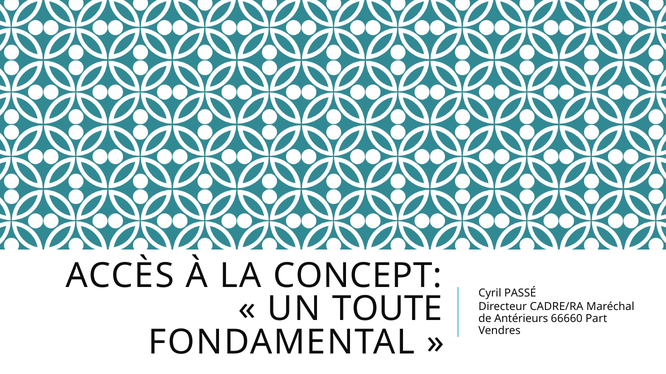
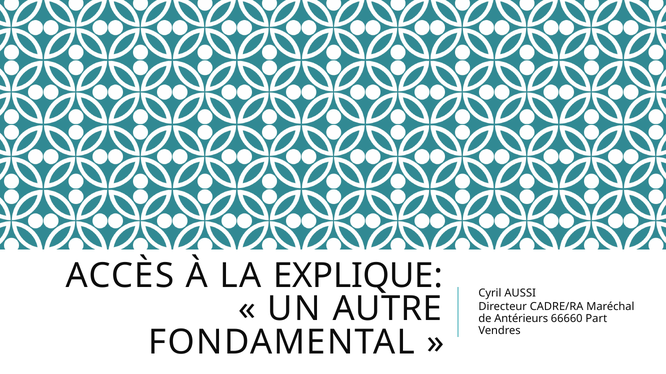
CONCEPT: CONCEPT -> EXPLIQUE (358, 276)
PASSÉ: PASSÉ -> AUSSI (520, 294)
TOUTE: TOUTE -> AUTRE (387, 309)
